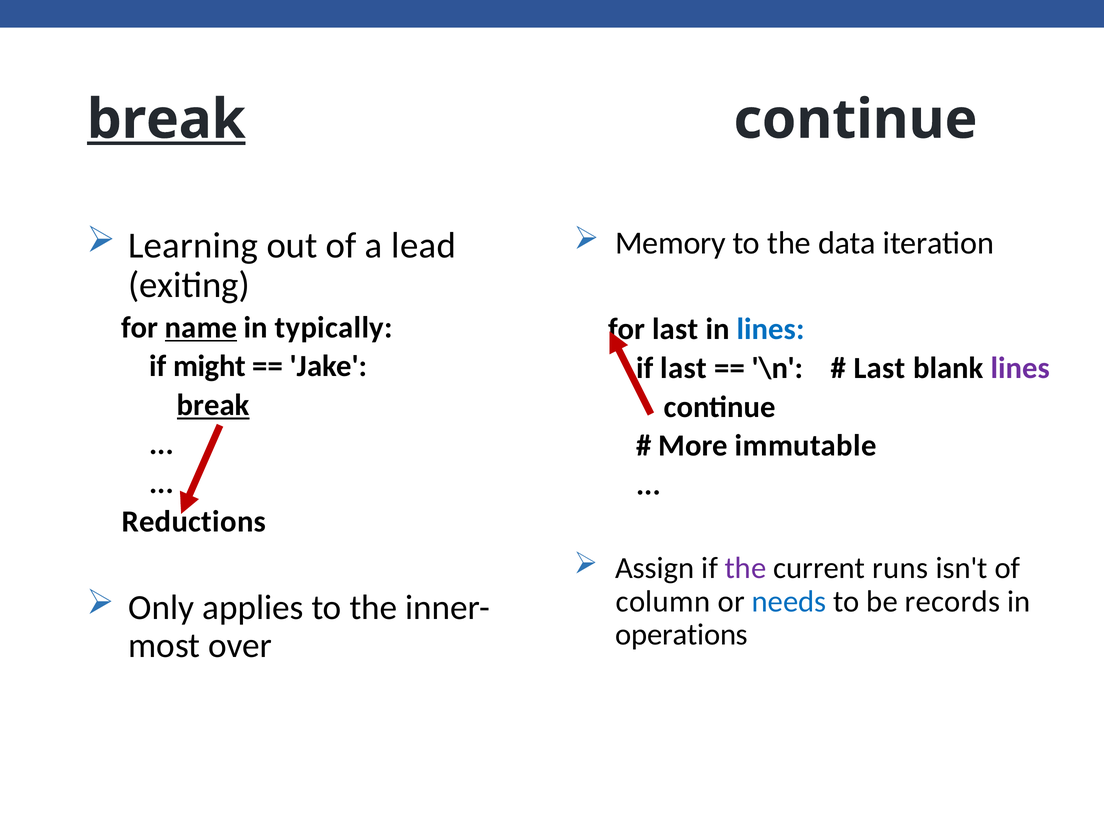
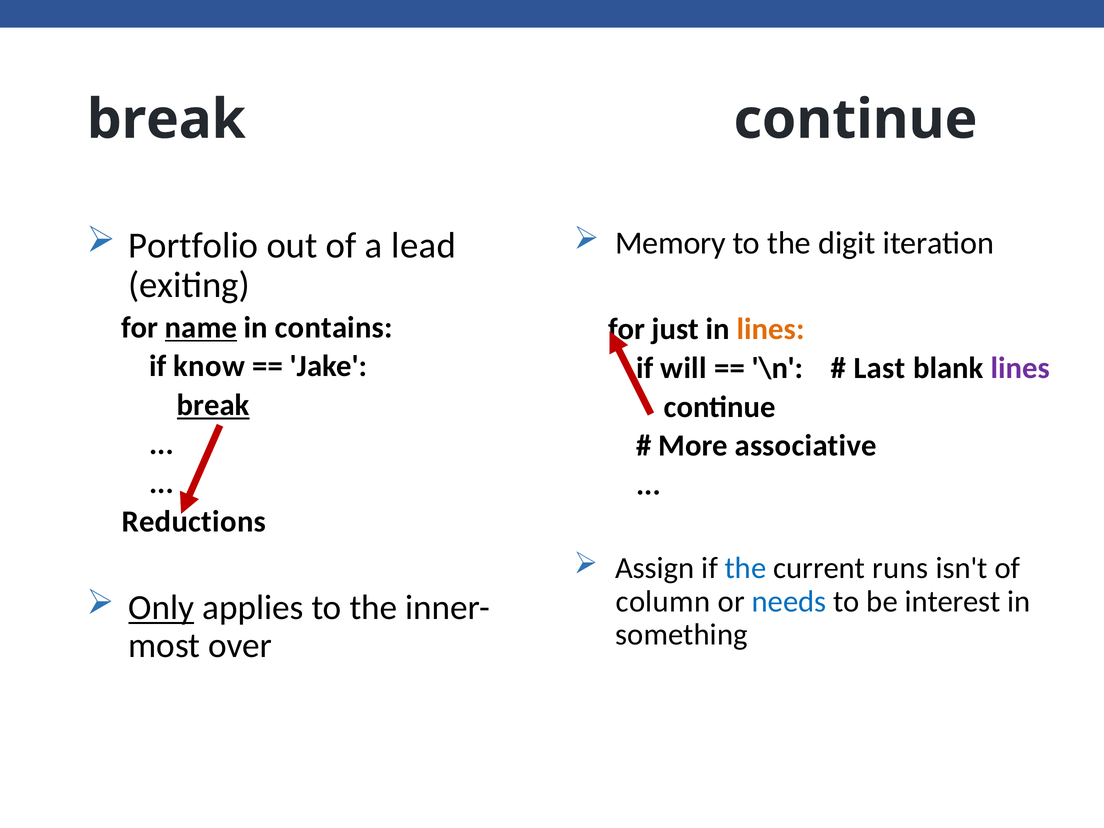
break underline: present -> none (166, 120)
data: data -> digit (847, 243)
Learning: Learning -> Portfolio (193, 246)
typically: typically -> contains (334, 328)
last: last -> just (675, 329)
lines colour: blue -> orange (771, 329)
might: might -> know (209, 366)
last: last -> will (684, 368)
immutable: immutable -> associative (806, 446)
the colour: purple -> blue (746, 568)
records: records -> interest (953, 602)
Only underline: none -> present (161, 608)
operations: operations -> something (681, 635)
